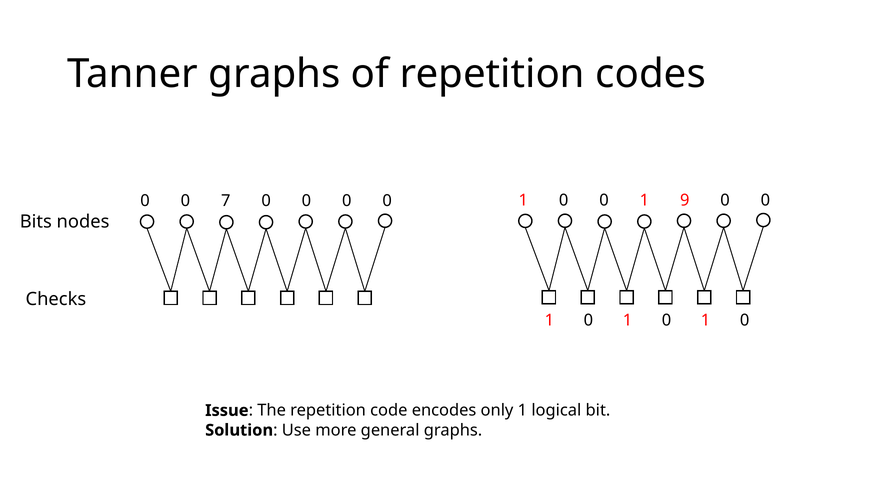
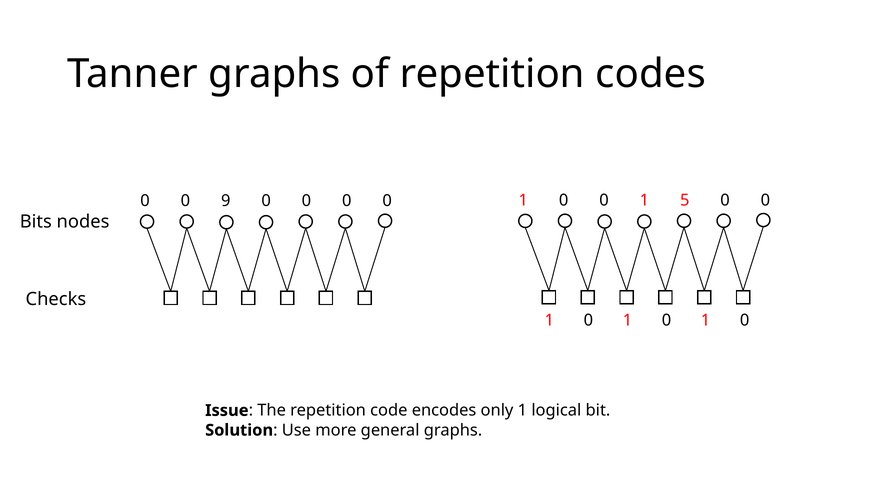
7: 7 -> 9 (226, 201)
9: 9 -> 5 (685, 200)
